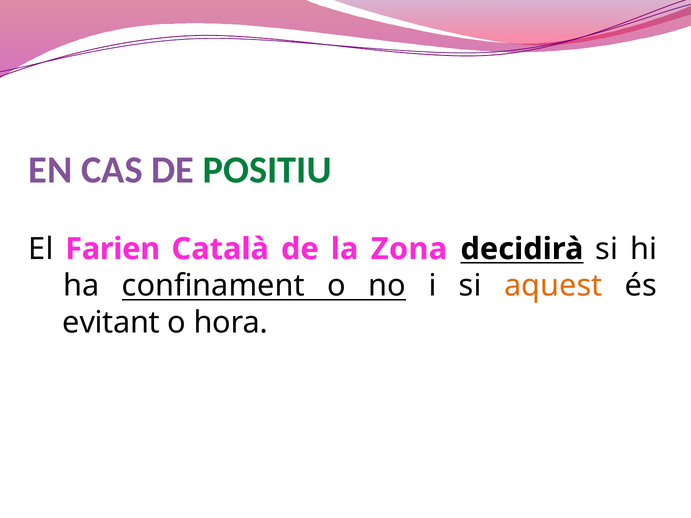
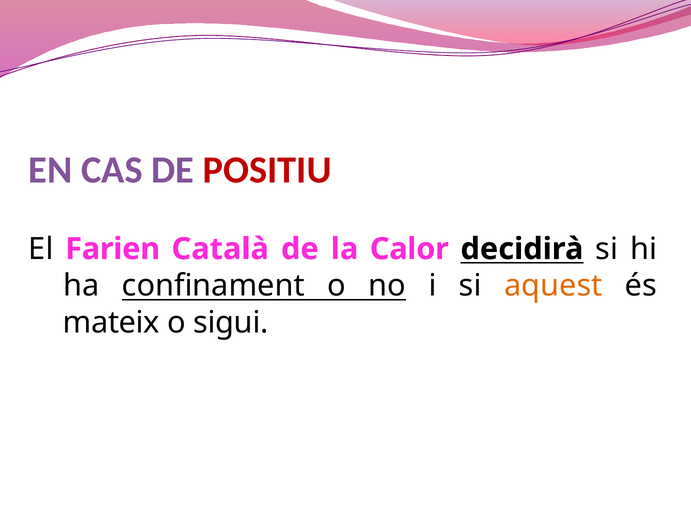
POSITIU colour: green -> red (267, 170)
Zona: Zona -> Calor (409, 249)
evitant: evitant -> mateix (111, 323)
hora: hora -> sigui (231, 323)
